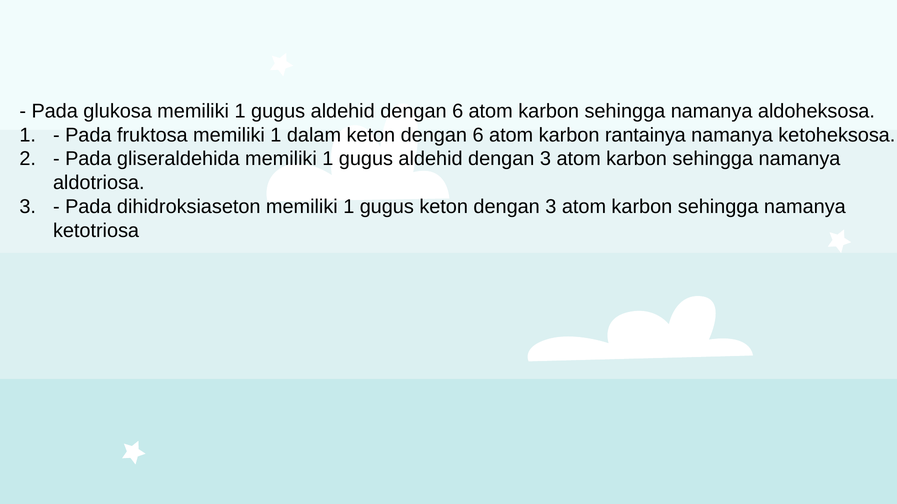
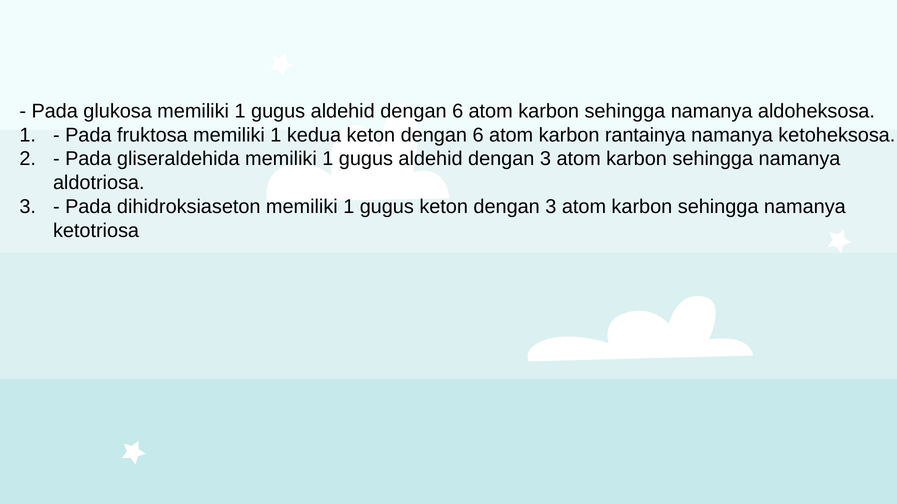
dalam: dalam -> kedua (314, 135)
